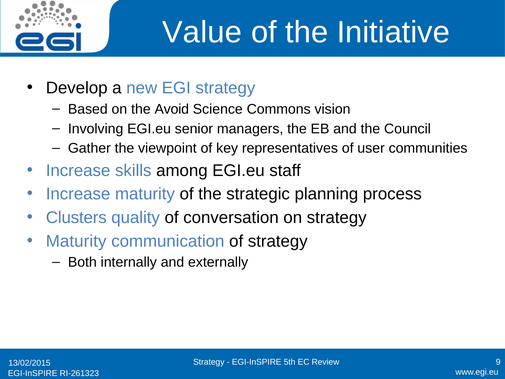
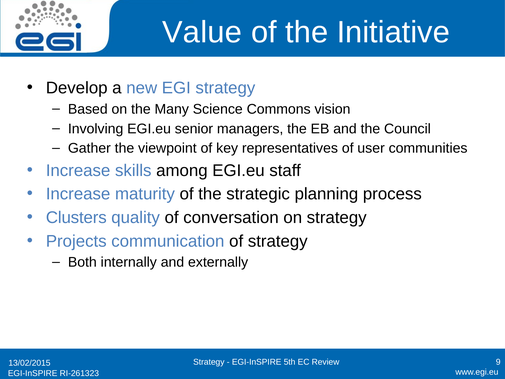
Avoid: Avoid -> Many (172, 109)
Maturity: Maturity -> Projects (76, 241)
